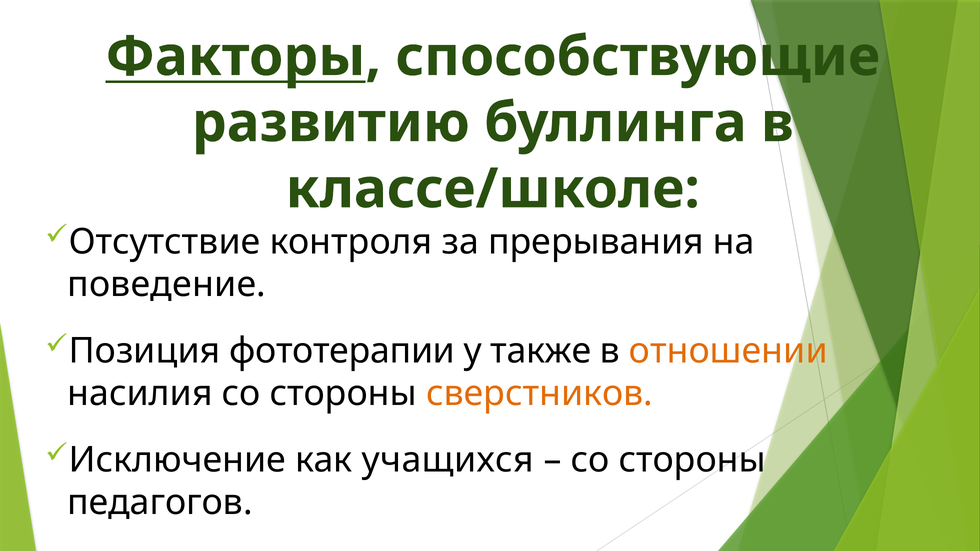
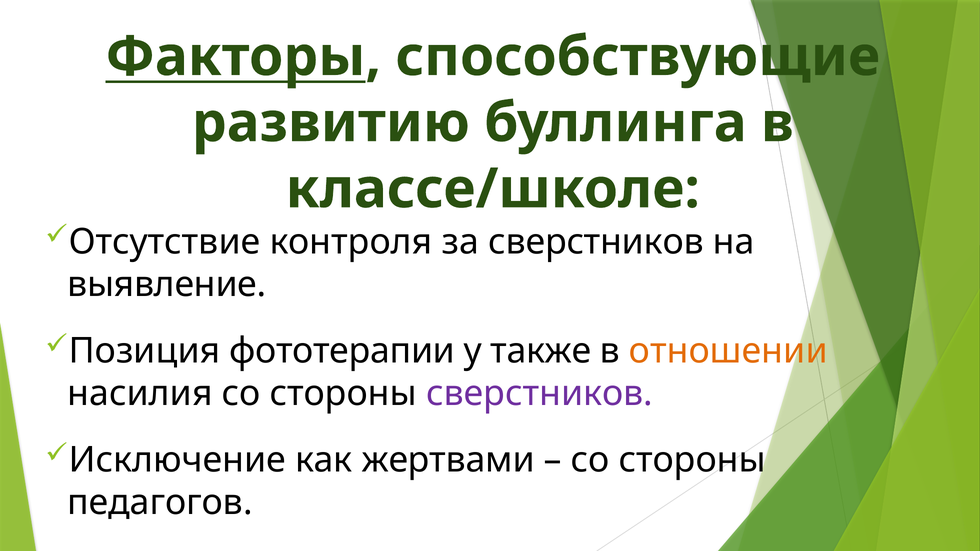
за прерывания: прерывания -> сверстников (596, 242)
поведение: поведение -> выявление (167, 285)
сверстников colour: orange -> purple (540, 394)
учащихся: учащихся -> жертвами (448, 460)
